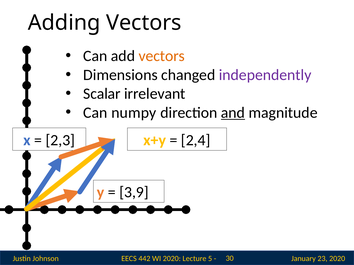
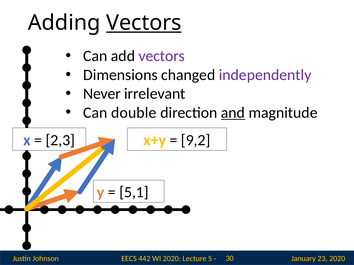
Vectors underline: none -> present (144, 23)
vectors colour: orange -> purple (162, 56)
Scalar: Scalar -> Never (102, 94)
numpy: numpy -> double (134, 113)
2,4: 2,4 -> 9,2 (196, 140)
3,9: 3,9 -> 5,1 (134, 193)
